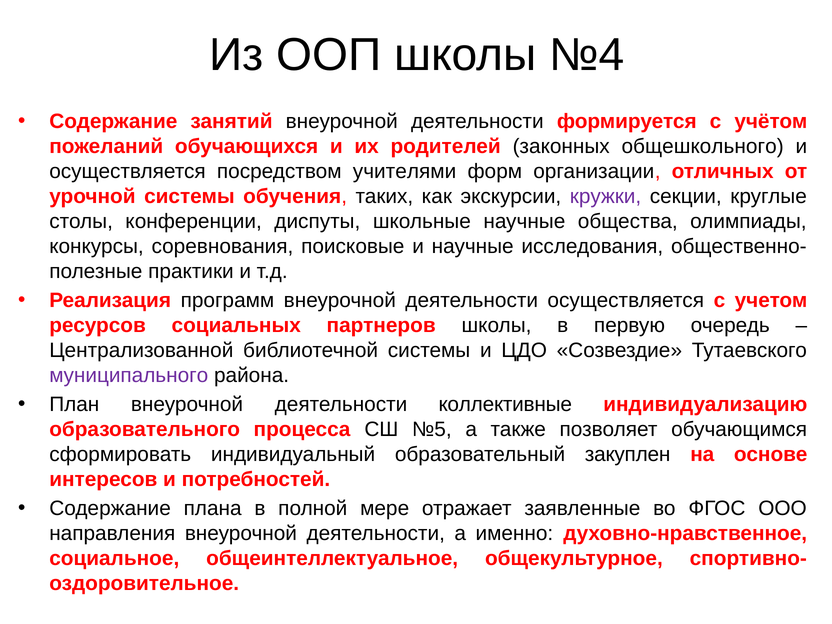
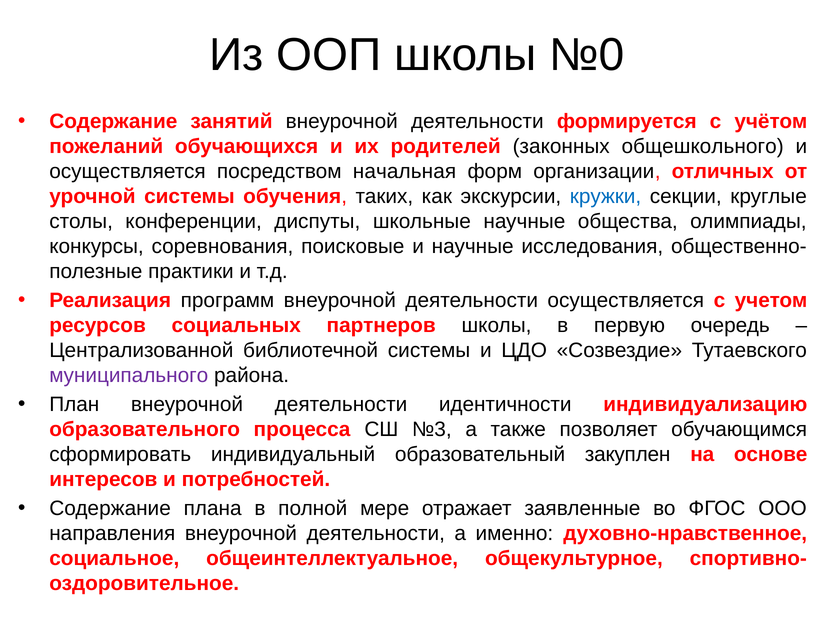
№4: №4 -> №0 (587, 55)
учителями: учителями -> начальная (405, 171)
кружки colour: purple -> blue (606, 196)
коллективные: коллективные -> идентичности (505, 404)
№5: №5 -> №3 (432, 429)
